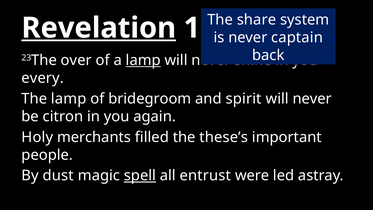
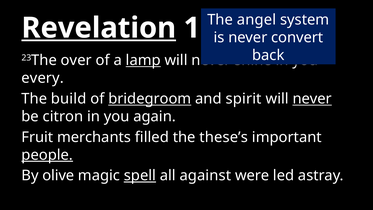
share: share -> angel (256, 20)
captain: captain -> convert (297, 37)
The lamp: lamp -> build (69, 99)
bridegroom underline: none -> present (150, 99)
never underline: none -> present (312, 99)
Holy: Holy -> Fruit (37, 137)
people underline: none -> present (47, 155)
dust: dust -> olive (58, 175)
entrust: entrust -> against (205, 175)
